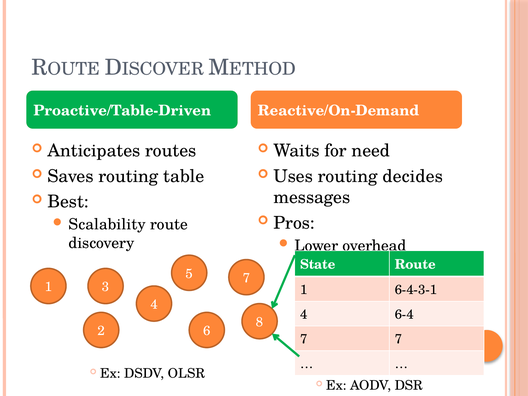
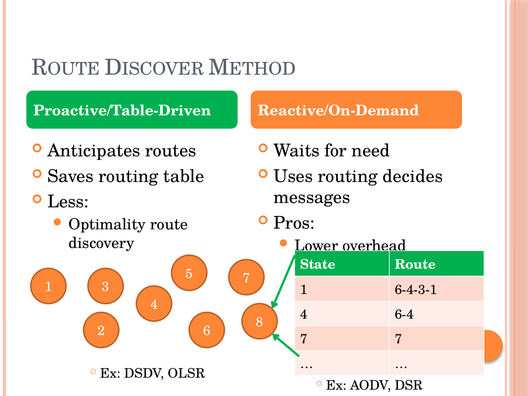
Best: Best -> Less (68, 202)
Scalability: Scalability -> Optimality (107, 225)
